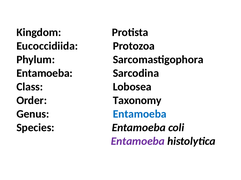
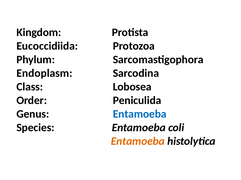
Entamoeba: Entamoeba -> Endoplasm (44, 73)
Taxonomy: Taxonomy -> Peniculida (137, 101)
Entamoeba colour: purple -> orange (138, 142)
